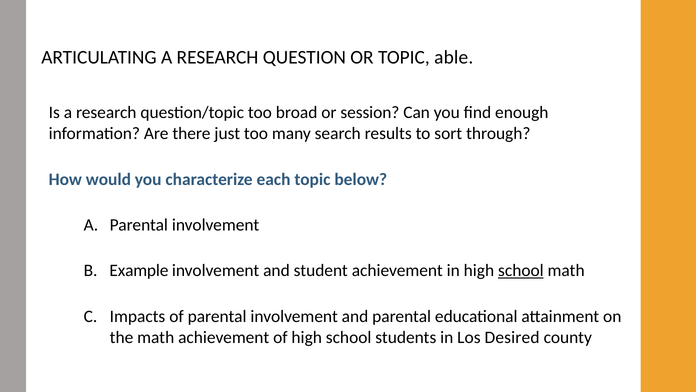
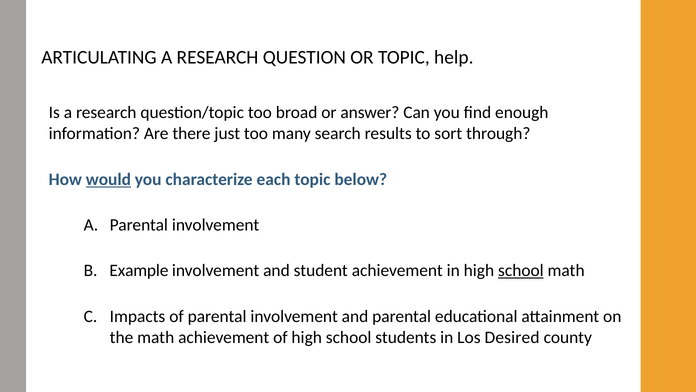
able: able -> help (454, 57)
session: session -> answer (370, 113)
would underline: none -> present (108, 179)
